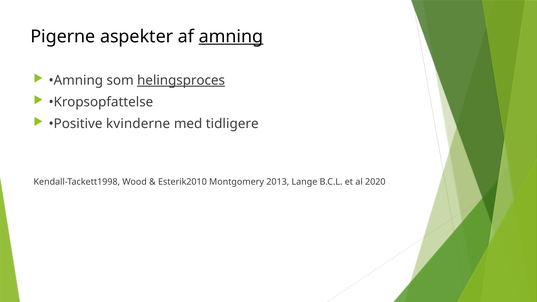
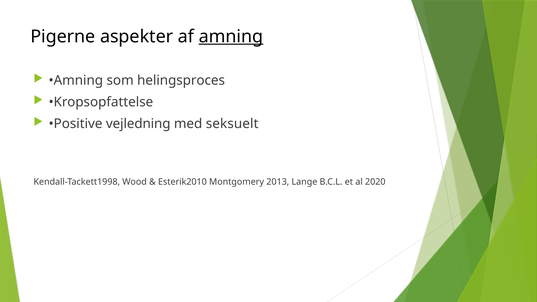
helingsproces underline: present -> none (181, 80)
kvinderne: kvinderne -> vejledning (138, 124)
tidligere: tidligere -> seksuelt (232, 124)
